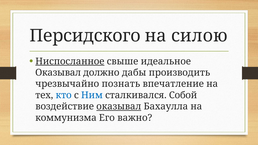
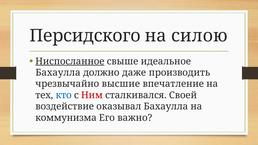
Оказывал: Оказывал -> Бахаулла (58, 73)
дабы: дабы -> даже (134, 73)
познать: познать -> высшие (121, 84)
Ним colour: blue -> red (92, 95)
Собой: Собой -> Своей (183, 95)
оказывал underline: present -> none (119, 107)
